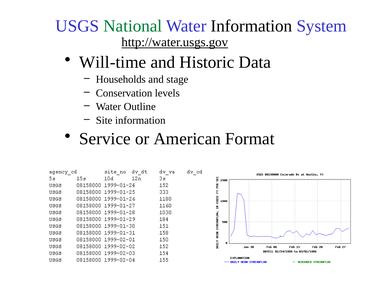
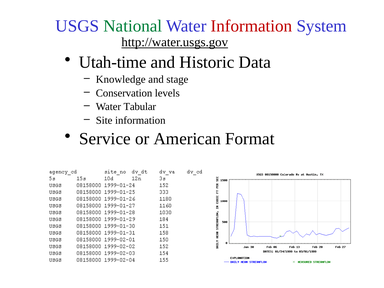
Information colour: black -> red (251, 26)
Will-time: Will-time -> Utah-time (113, 62)
Households: Households -> Knowledge (121, 79)
Outline: Outline -> Tabular (140, 107)
